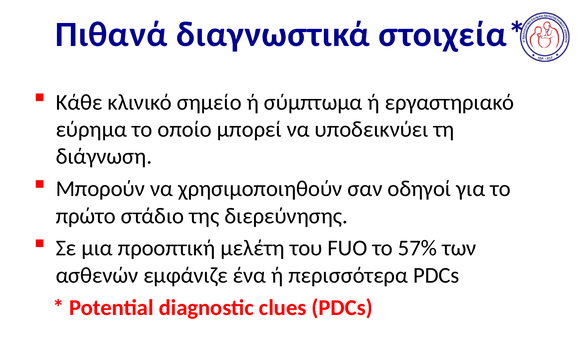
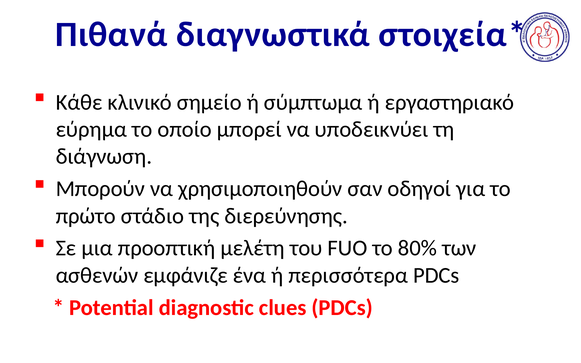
57%: 57% -> 80% (417, 248)
